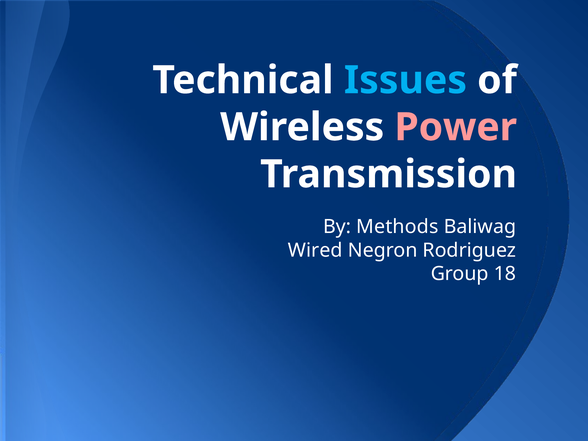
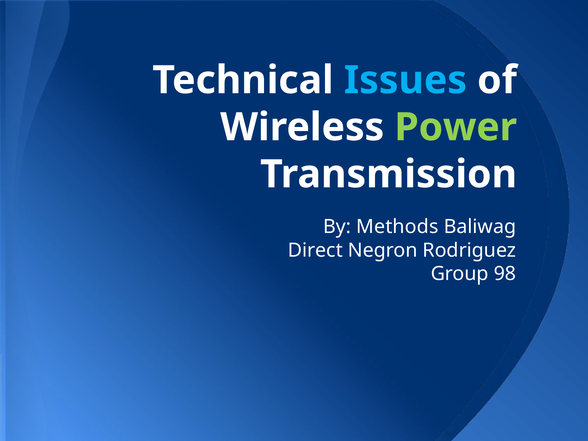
Power colour: pink -> light green (456, 127)
Wired: Wired -> Direct (315, 250)
18: 18 -> 98 (505, 274)
